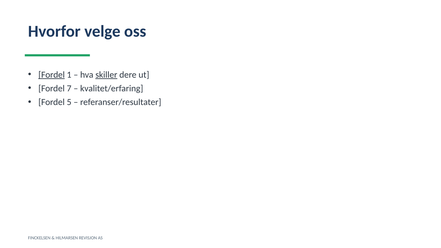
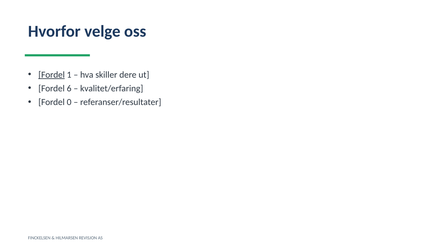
skiller underline: present -> none (106, 75)
7: 7 -> 6 (69, 88)
5: 5 -> 0 (69, 102)
